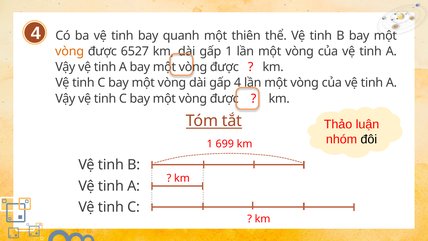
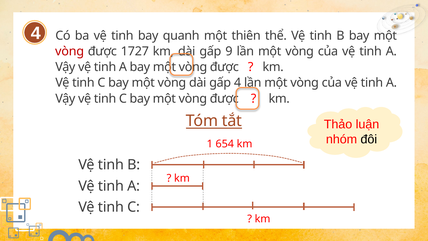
vòng colour: orange -> red (70, 51)
6527: 6527 -> 1727 (135, 51)
gấp 1: 1 -> 9 (229, 51)
699: 699 -> 654 (225, 144)
